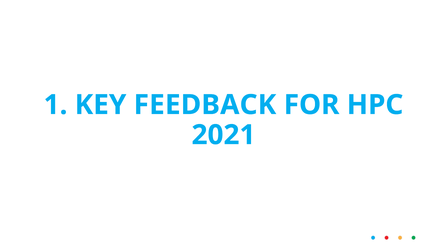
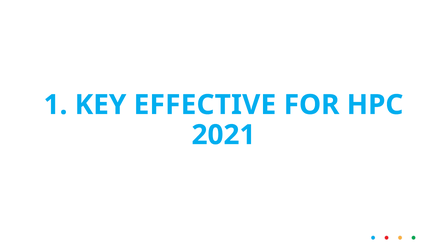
FEEDBACK: FEEDBACK -> EFFECTIVE (205, 105)
